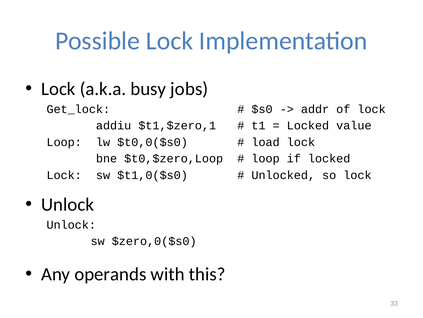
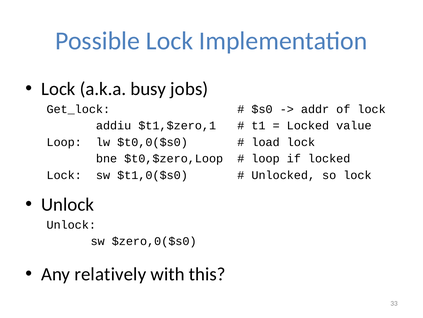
operands: operands -> relatively (110, 274)
